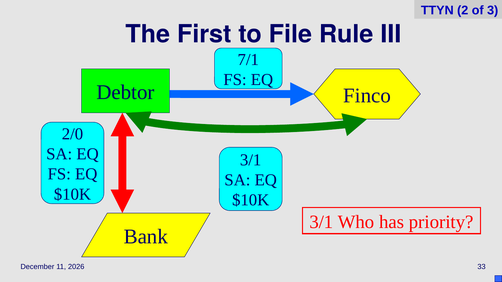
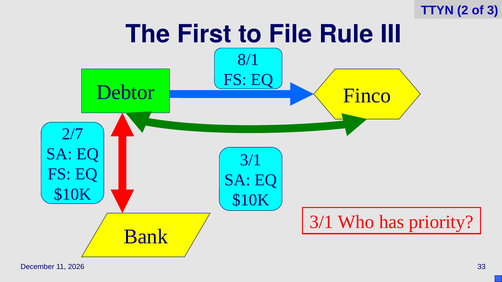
7/1: 7/1 -> 8/1 (248, 60)
2/0: 2/0 -> 2/7 (72, 134)
